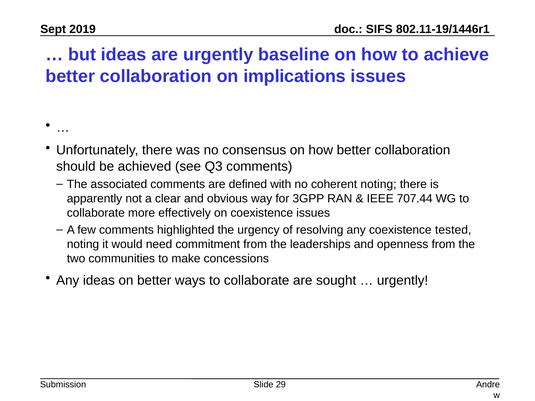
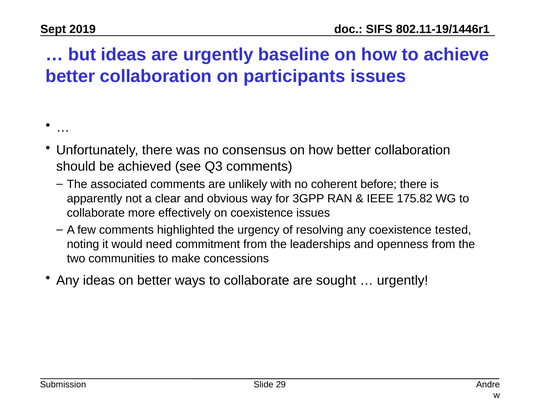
implications: implications -> participants (294, 76)
defined: defined -> unlikely (248, 184)
coherent noting: noting -> before (379, 184)
707.44: 707.44 -> 175.82 (415, 199)
